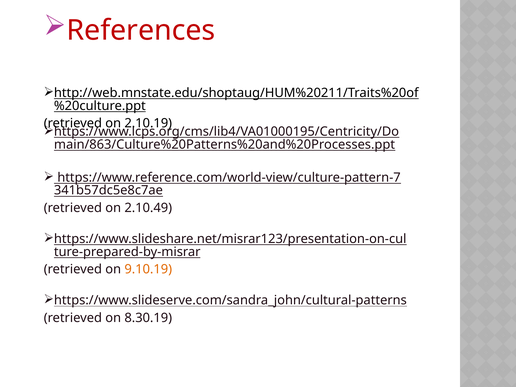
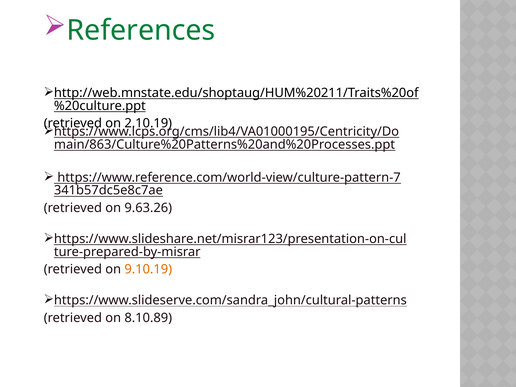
References colour: red -> green (141, 30)
2.10.49: 2.10.49 -> 9.63.26 (148, 208)
8.30.19: 8.30.19 -> 8.10.89 (148, 318)
